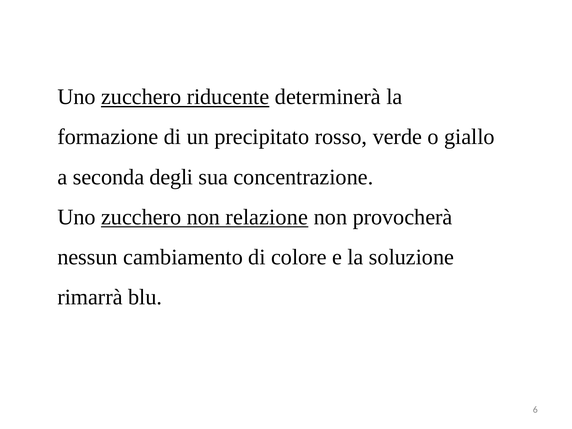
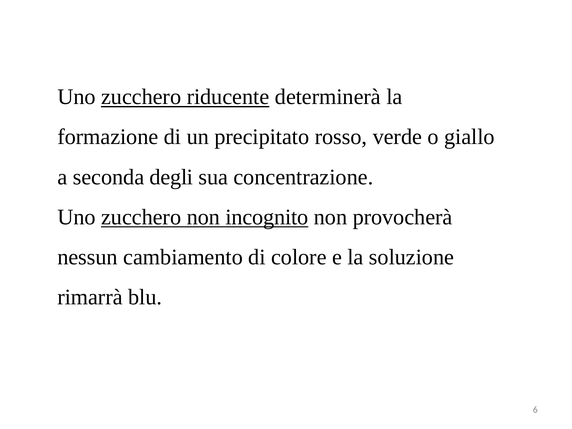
relazione: relazione -> incognito (267, 217)
